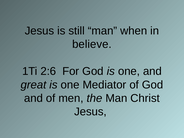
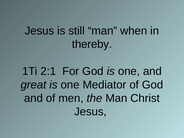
believe: believe -> thereby (92, 44)
2:6: 2:6 -> 2:1 (48, 71)
